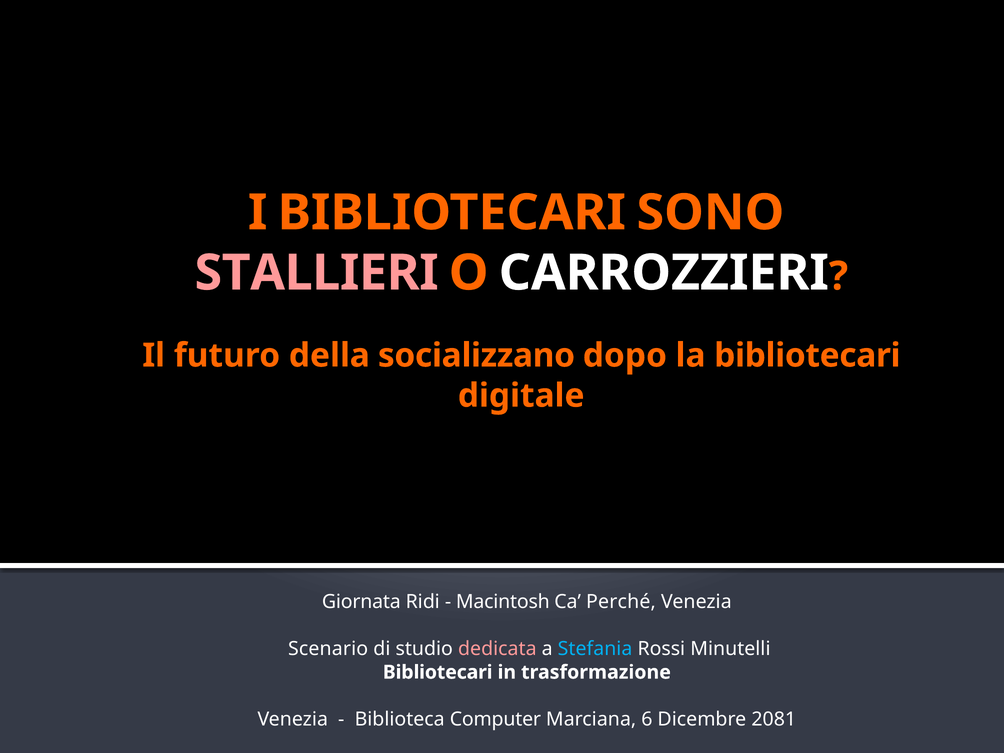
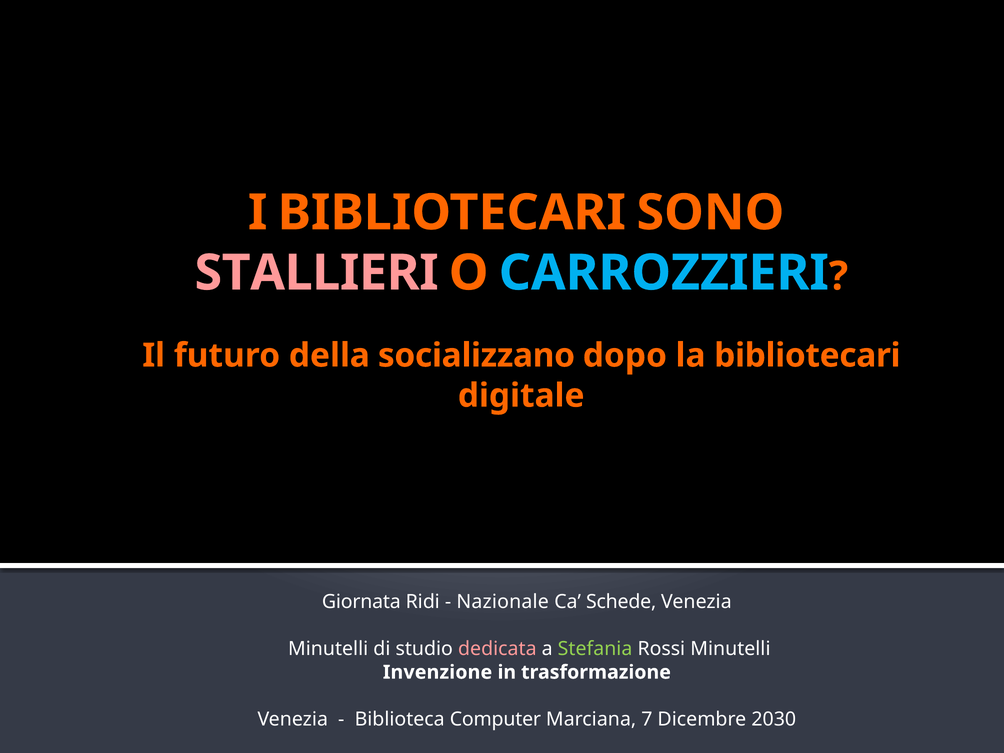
CARROZZIERI colour: white -> light blue (664, 273)
Macintosh: Macintosh -> Nazionale (503, 602)
Perché: Perché -> Schede (621, 602)
Scenario: Scenario -> Minutelli (328, 649)
Stefania colour: light blue -> light green (595, 649)
Bibliotecari: Bibliotecari -> Invenzione (437, 672)
6: 6 -> 7 (647, 719)
2081: 2081 -> 2030 (774, 719)
